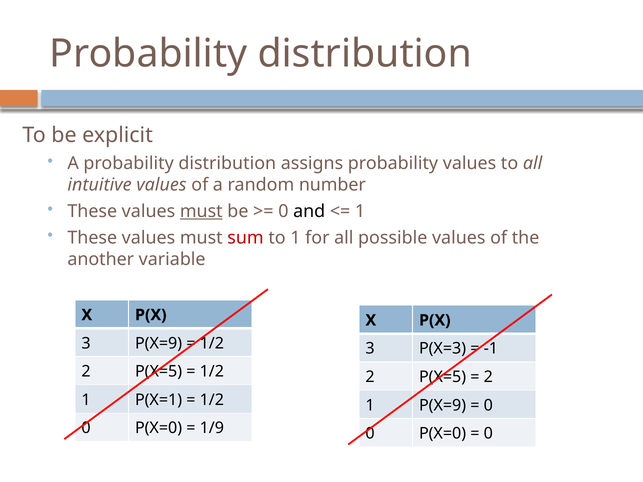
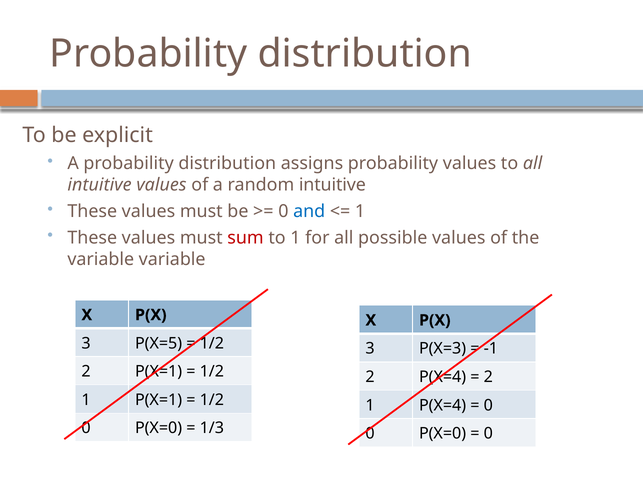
random number: number -> intuitive (332, 185)
must underline: present -> none (201, 212)
and colour: black -> blue (309, 212)
another: another -> variable (101, 259)
3 P(X=9: P(X=9 -> P(X=5 (159, 343)
P(X=5: P(X=5 -> P(X=1 (159, 372)
P(X=5: P(X=5 -> P(X=4 (443, 377)
1 P(X=9: P(X=9 -> P(X=4 (443, 405)
1/9: 1/9 -> 1/3 (212, 428)
